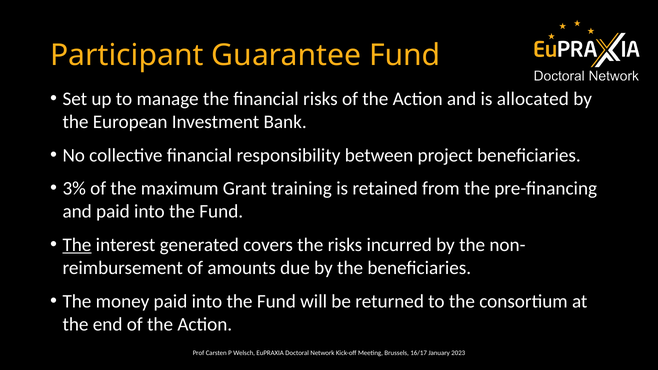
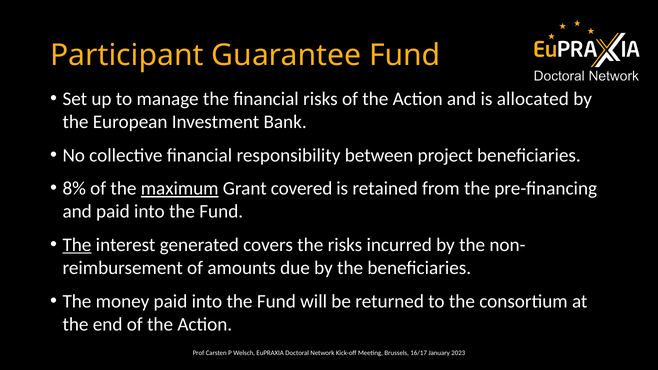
3%: 3% -> 8% (74, 189)
maximum underline: none -> present (180, 189)
training: training -> covered (302, 189)
